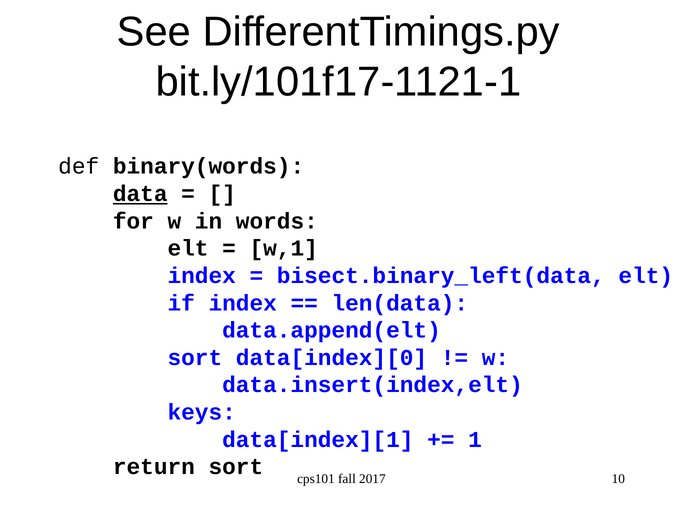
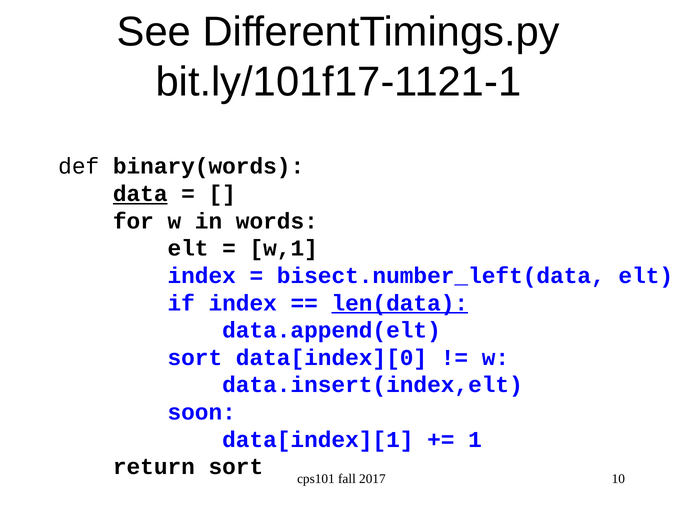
bisect.binary_left(data: bisect.binary_left(data -> bisect.number_left(data (441, 276)
len(data underline: none -> present (400, 303)
keys: keys -> soon (202, 412)
